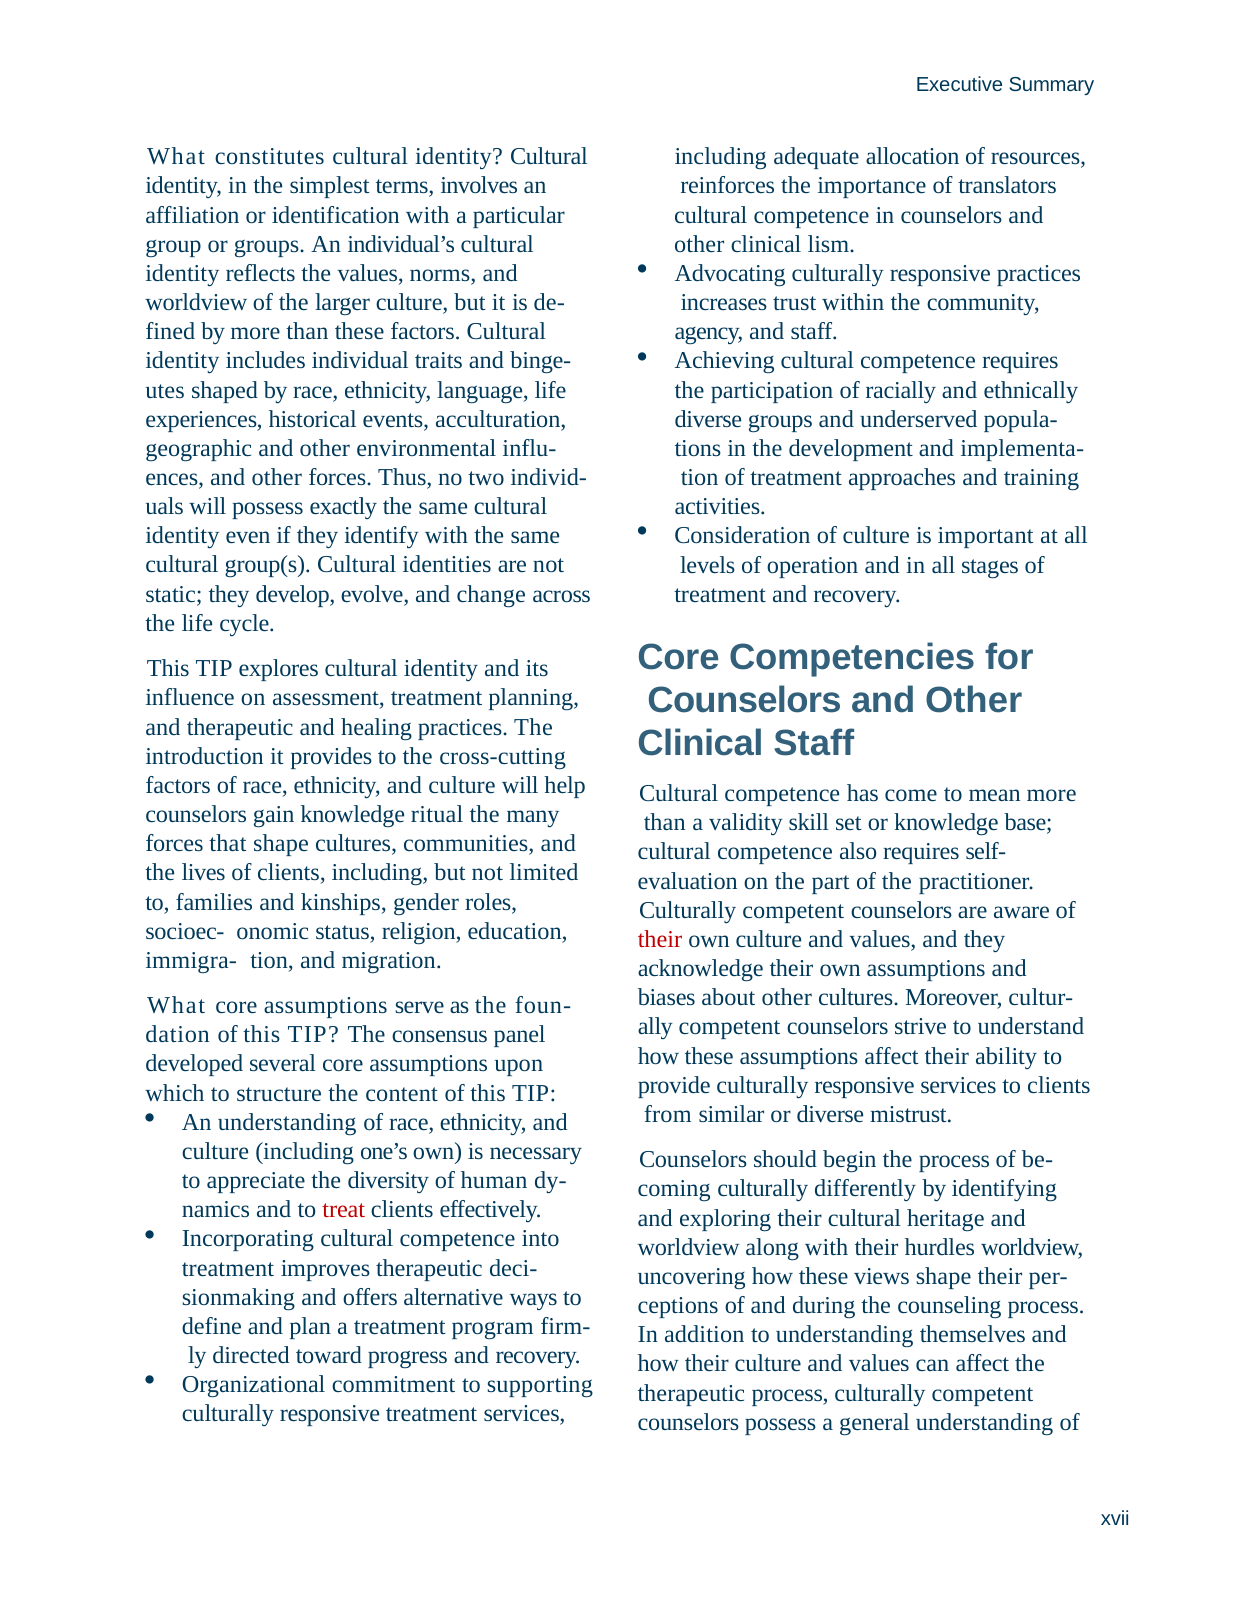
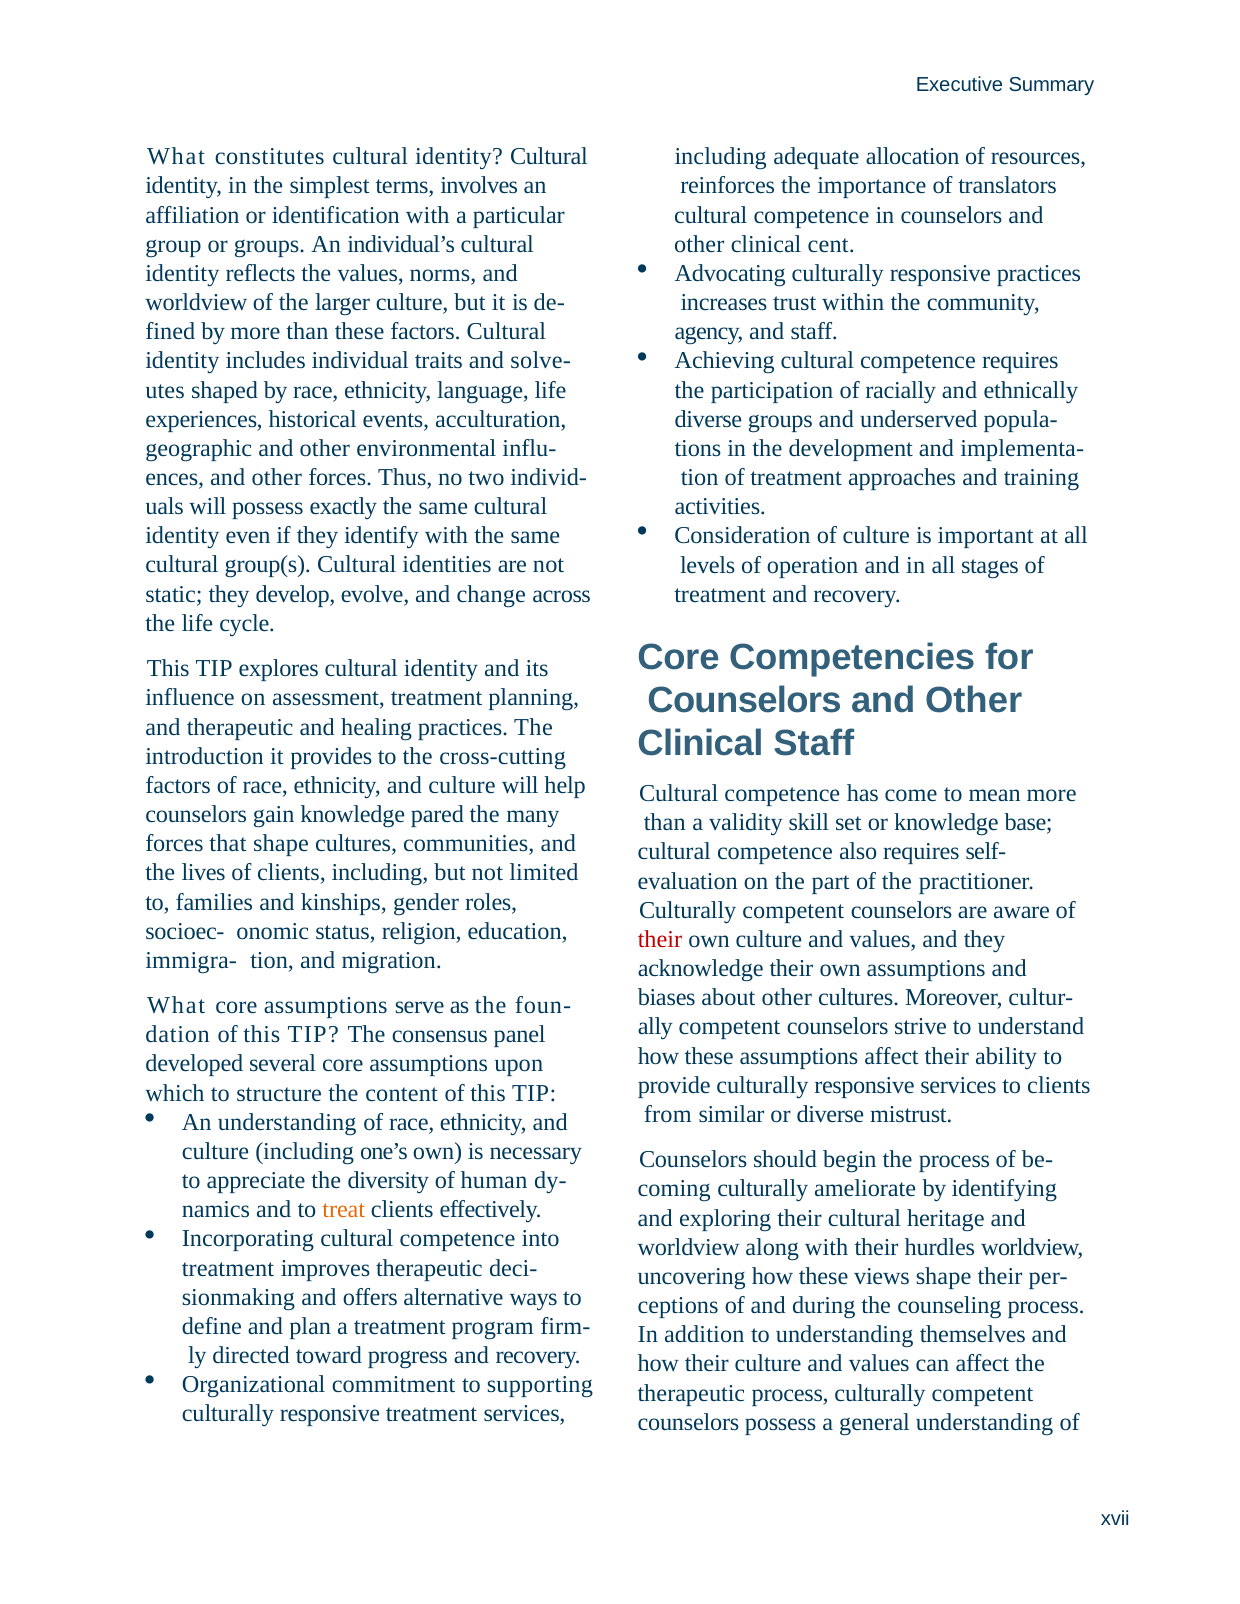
lism: lism -> cent (831, 244)
binge-: binge- -> solve- (541, 361)
ritual: ritual -> pared (437, 815)
differently: differently -> ameliorate (865, 1189)
treat colour: red -> orange (344, 1210)
